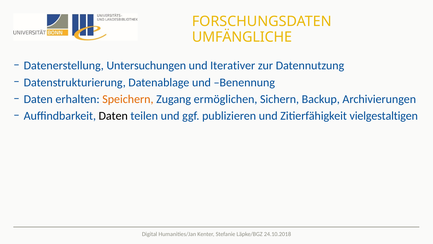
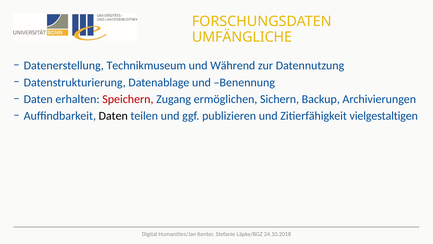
Untersuchungen: Untersuchungen -> Technikmuseum (146, 66)
Iterativer: Iterativer -> Während (233, 66)
Speichern colour: orange -> red (128, 99)
